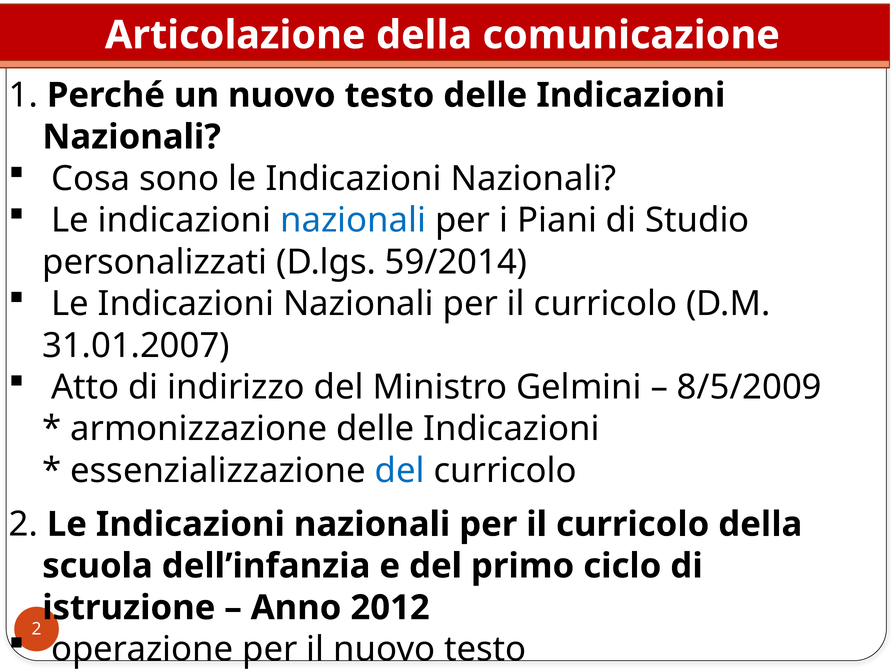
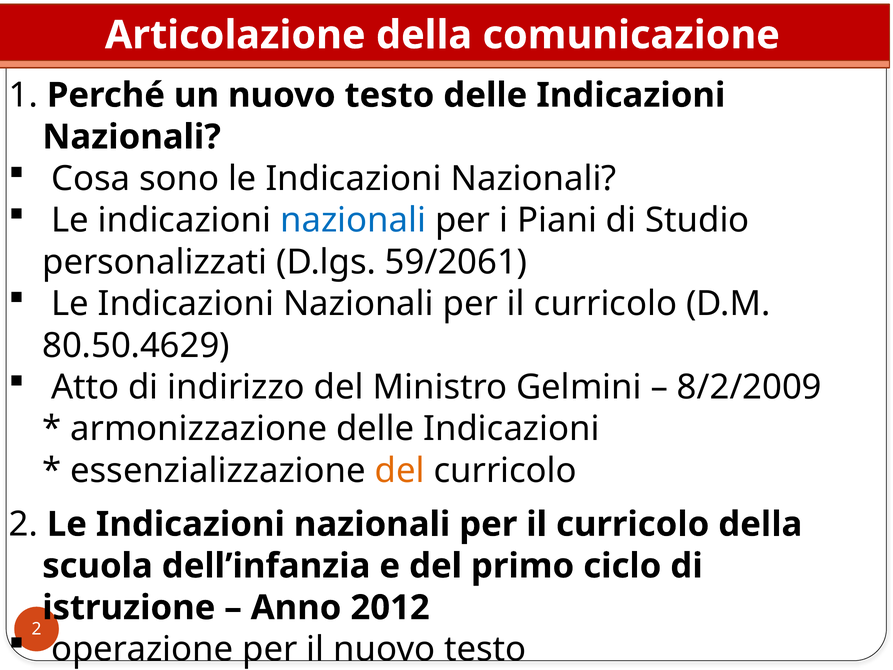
59/2014: 59/2014 -> 59/2061 (456, 262)
31.01.2007: 31.01.2007 -> 80.50.4629 (136, 345)
8/5/2009: 8/5/2009 -> 8/2/2009 (749, 387)
del colour: blue -> orange (400, 471)
